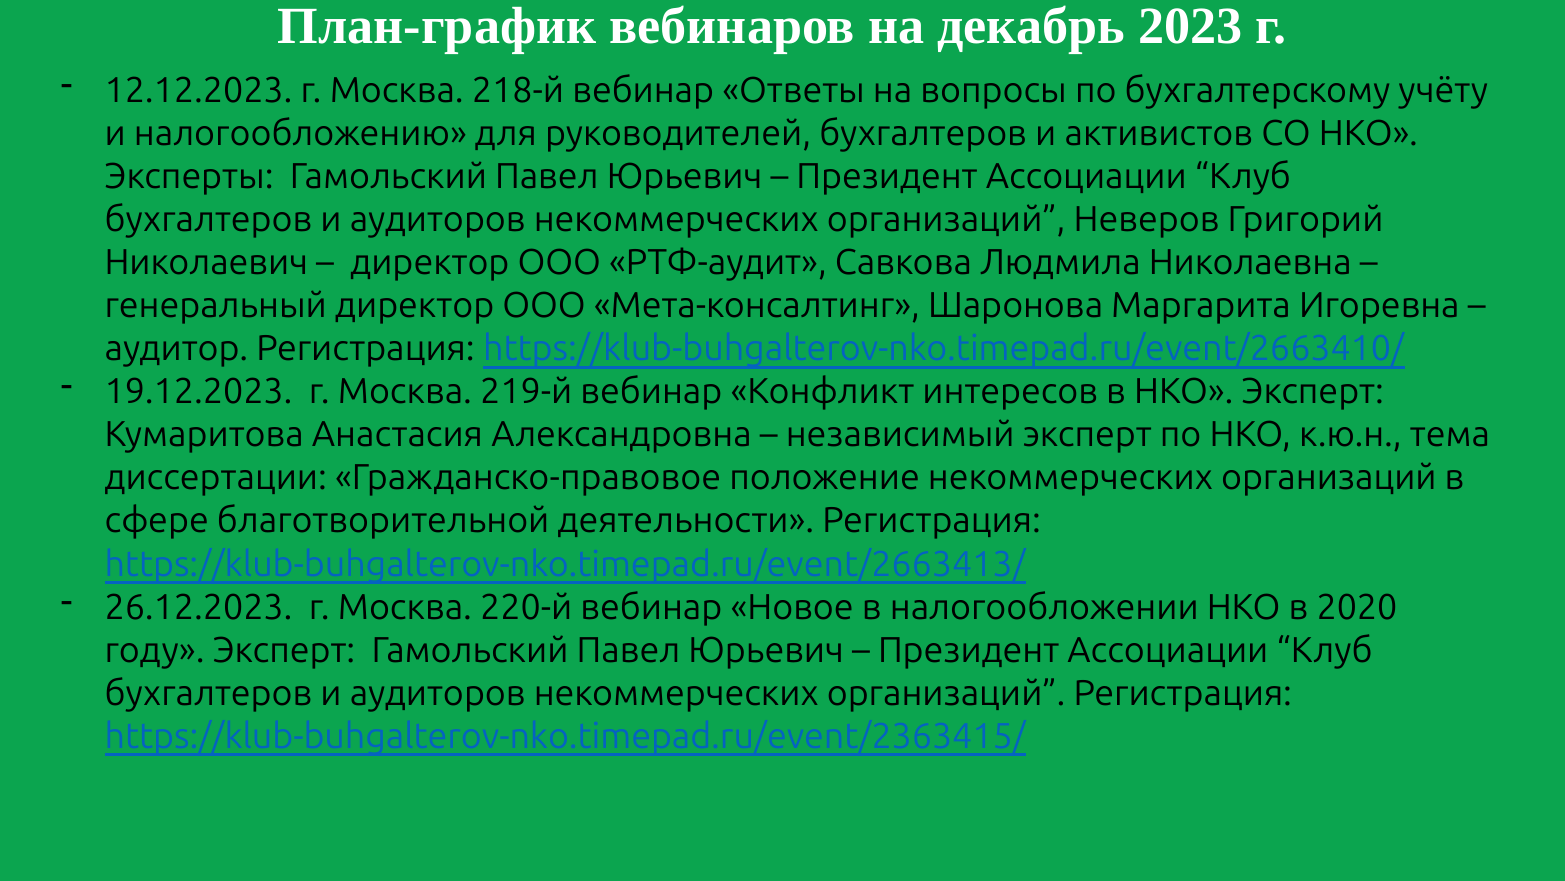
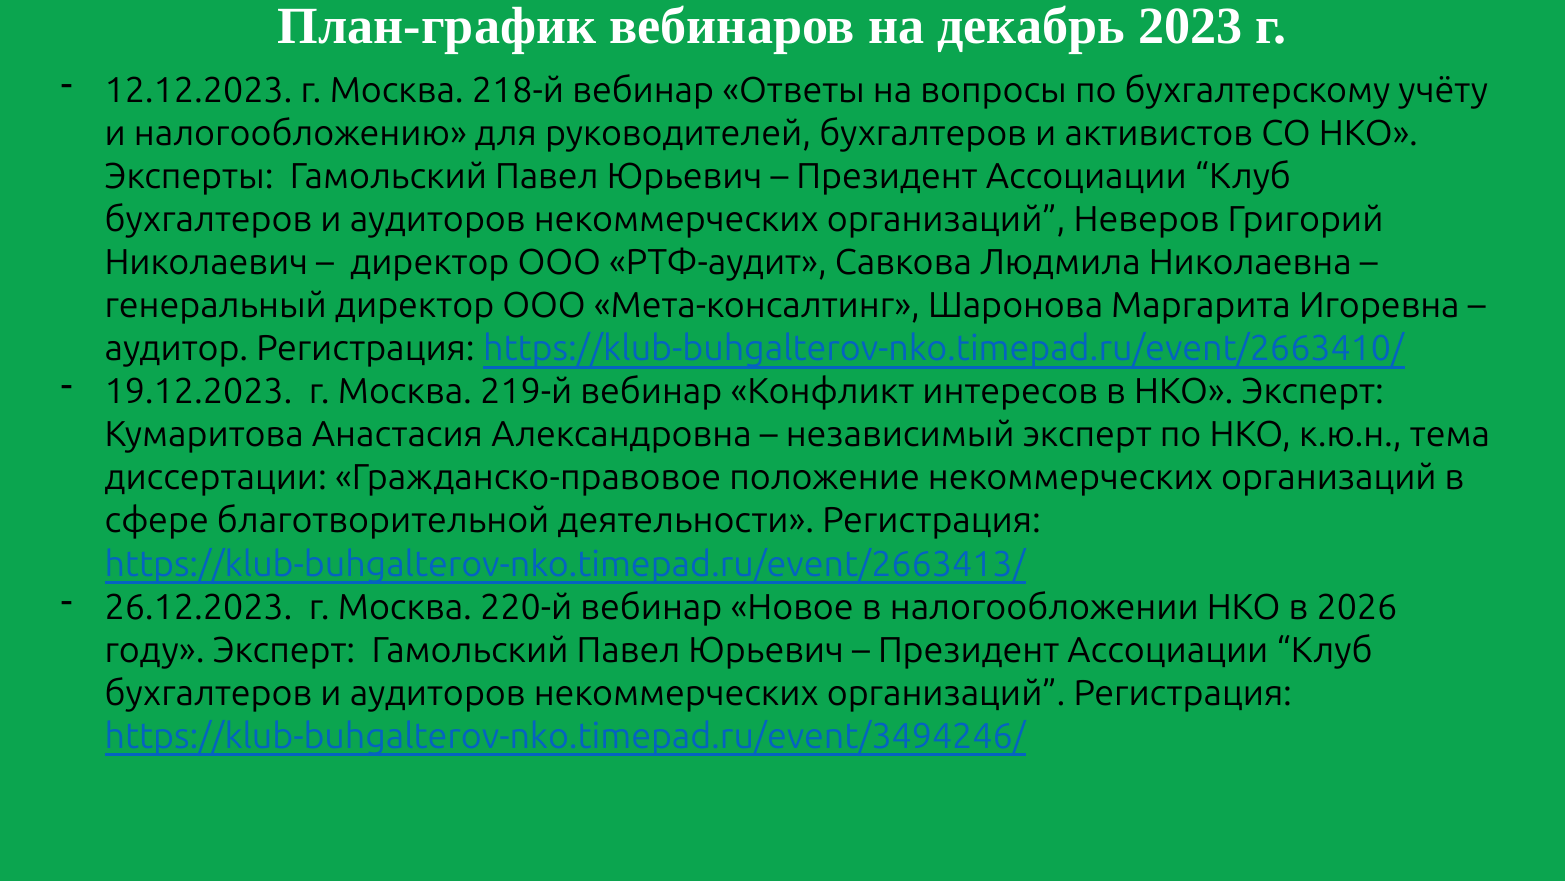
2020: 2020 -> 2026 (1357, 607)
https://klub-buhgalterov-nko.timepad.ru/event/2363415/: https://klub-buhgalterov-nko.timepad.ru/event/2363415/ -> https://klub-buhgalterov-nko.timepad.ru/event/3494246/ (565, 736)
